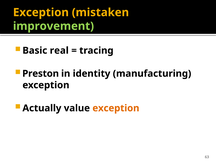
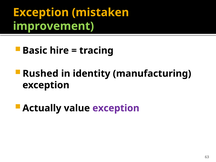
real: real -> hire (59, 51)
Preston: Preston -> Rushed (41, 74)
exception colour: orange -> purple (116, 108)
